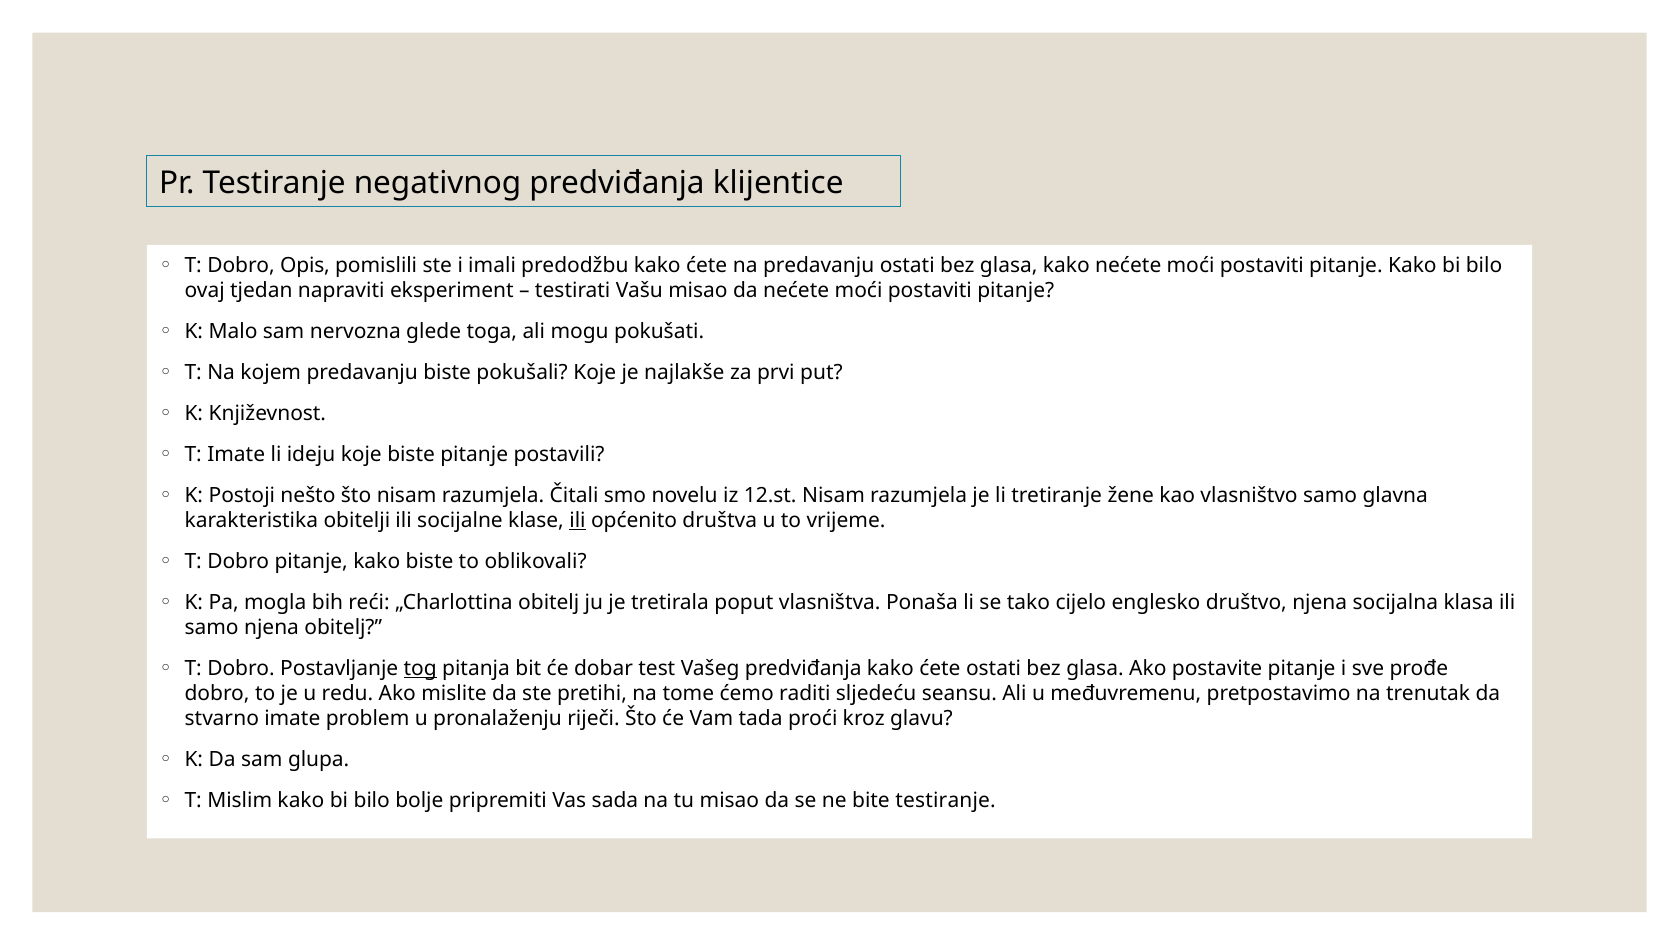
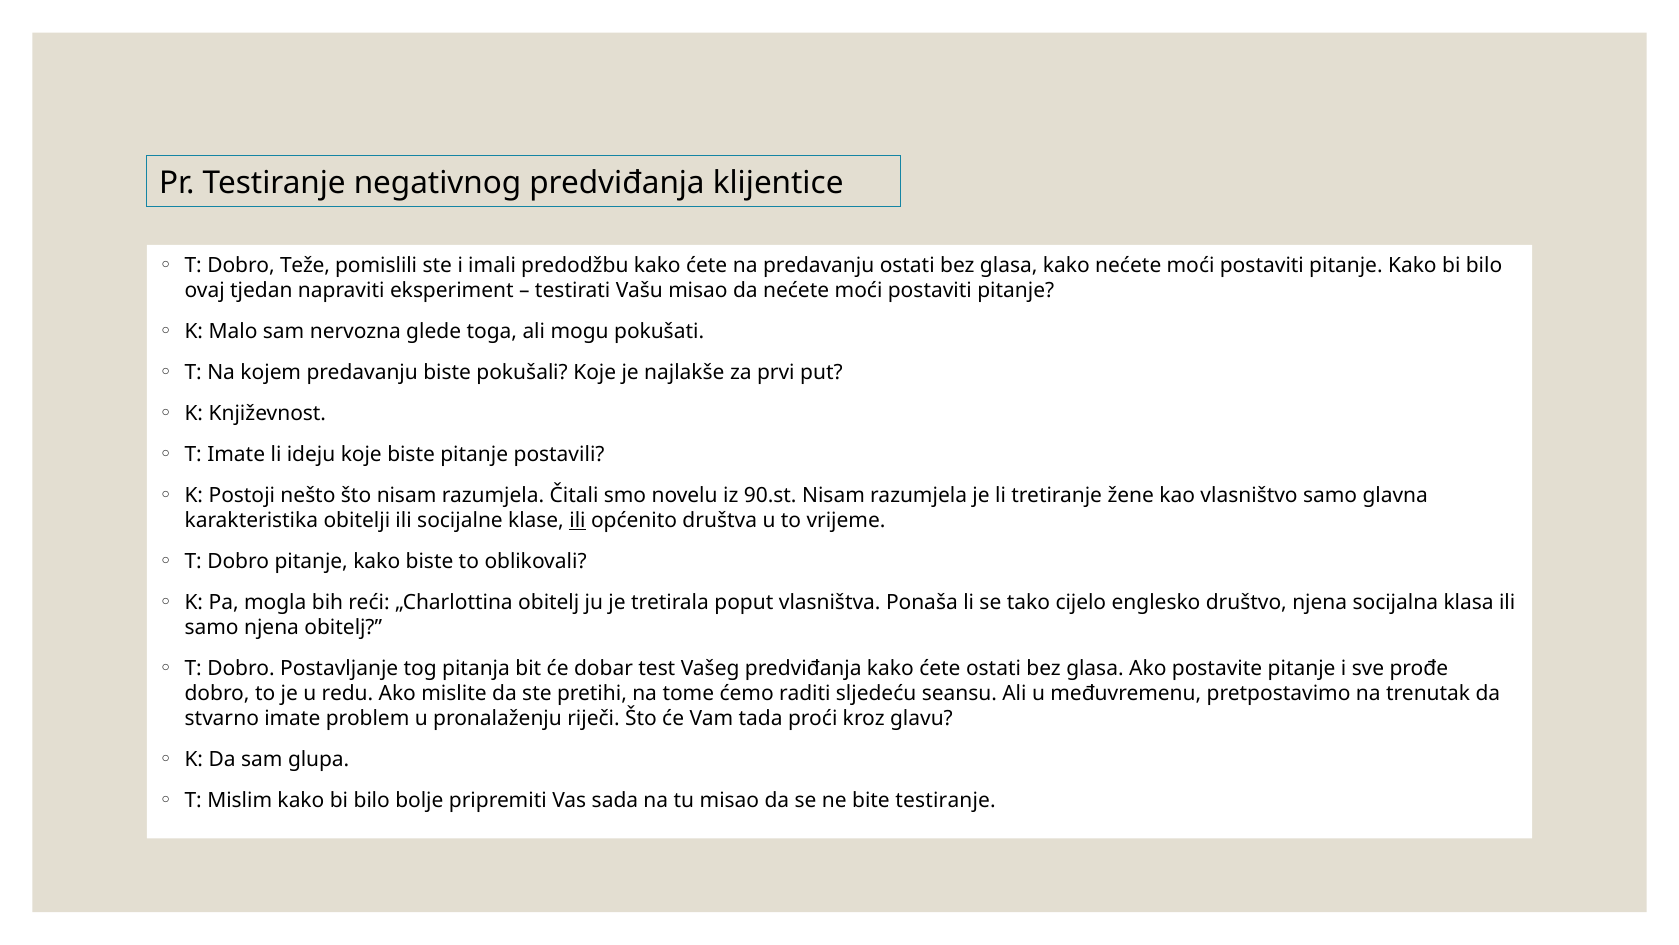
Opis: Opis -> Teže (305, 265)
12.st: 12.st -> 90.st (770, 495)
tog underline: present -> none (420, 668)
